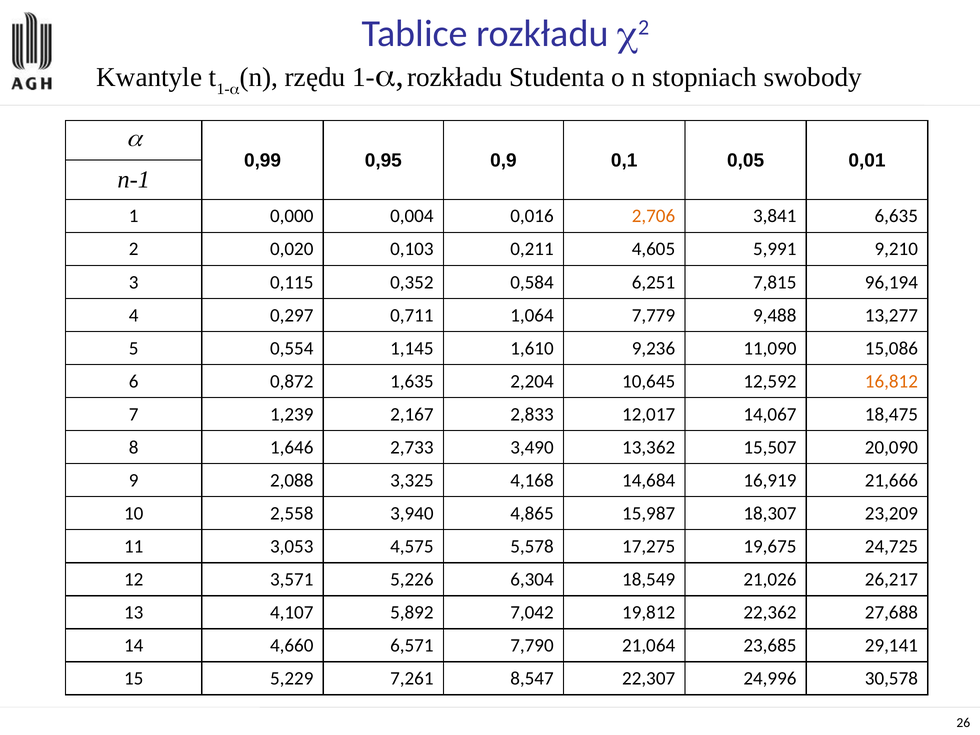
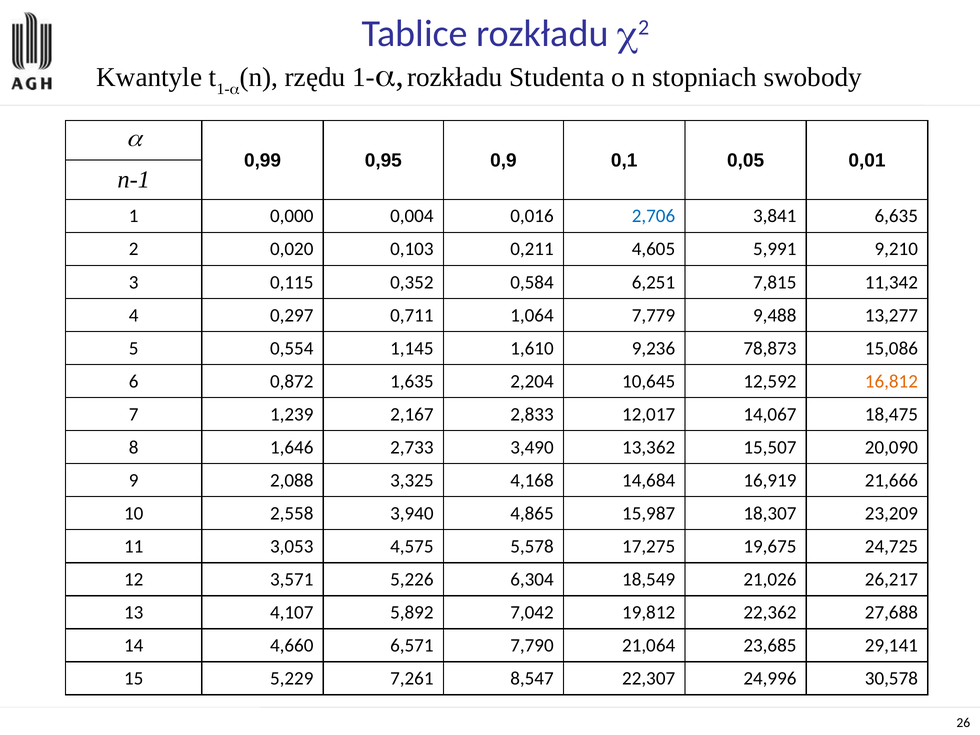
2,706 colour: orange -> blue (653, 216)
96,194: 96,194 -> 11,342 (891, 282)
11,090: 11,090 -> 78,873 (770, 348)
